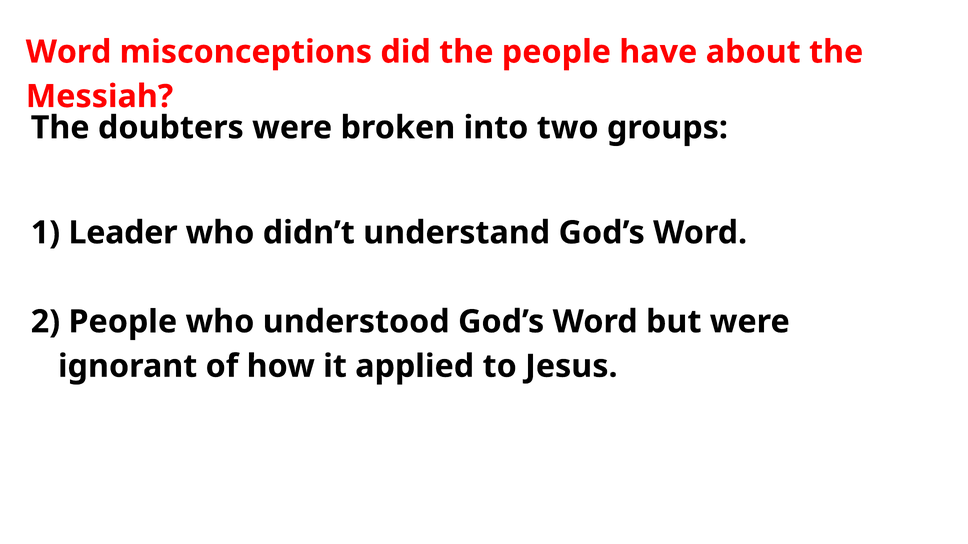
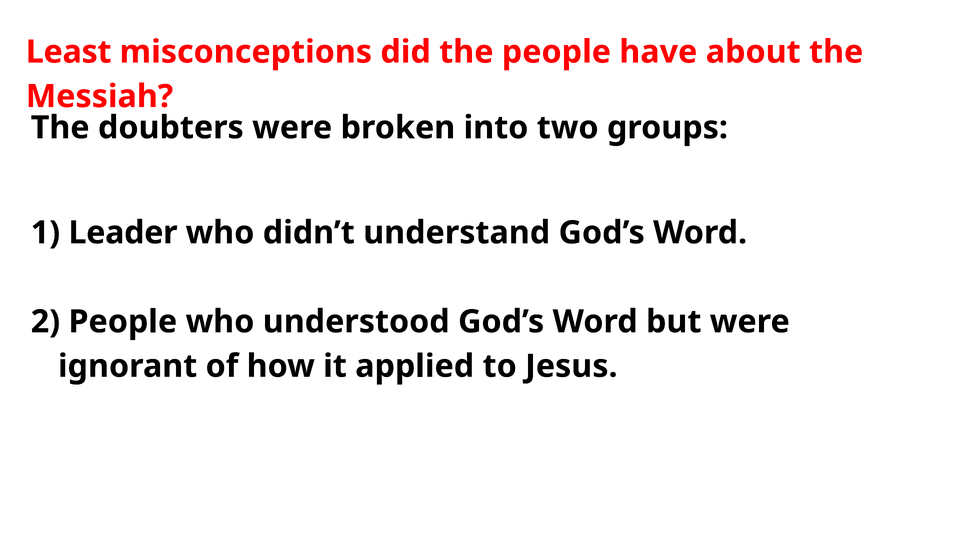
Word: Word -> Least (69, 52)
